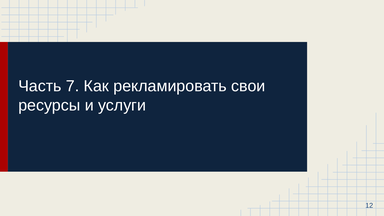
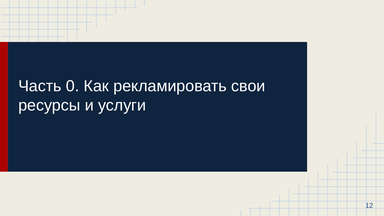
7: 7 -> 0 (73, 86)
